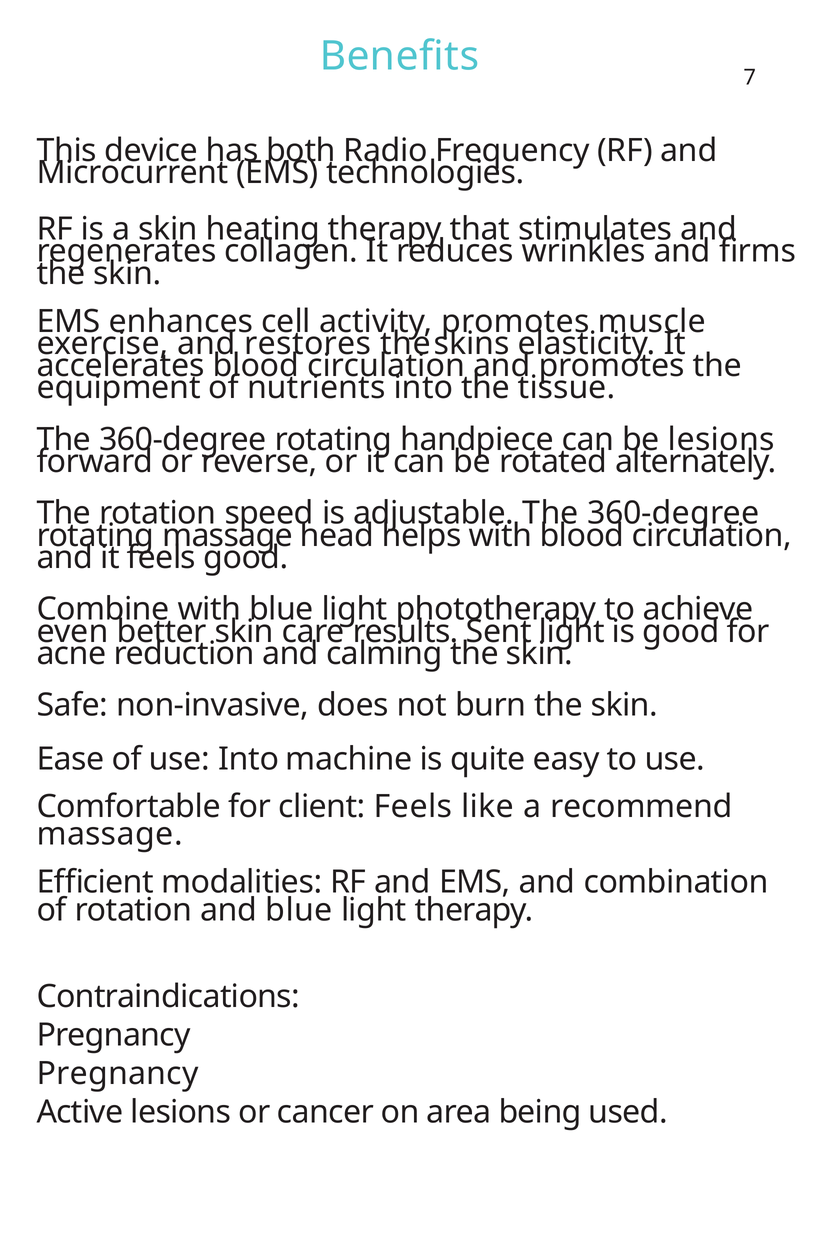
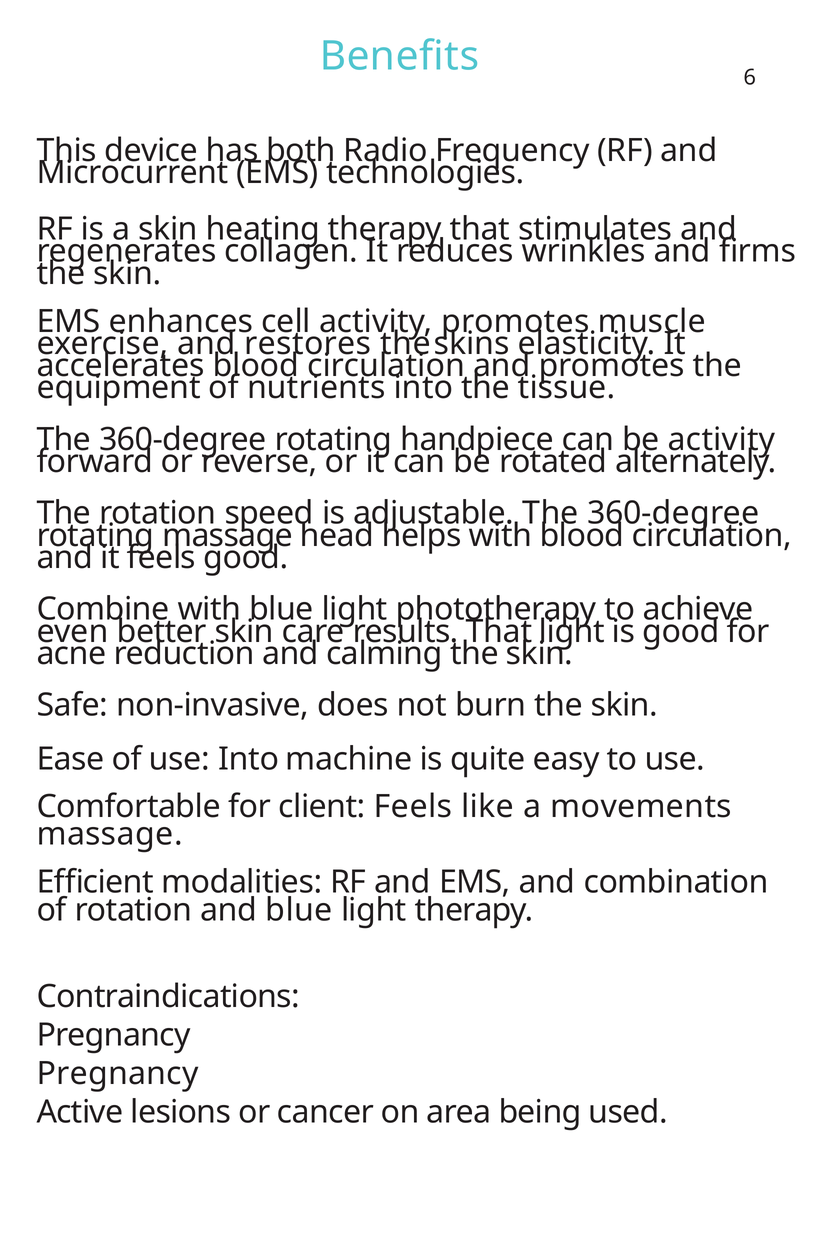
7: 7 -> 6 (750, 78)
be lesions: lesions -> activity (721, 440)
results Sent: Sent -> That (499, 632)
recommend: recommend -> movements (641, 807)
